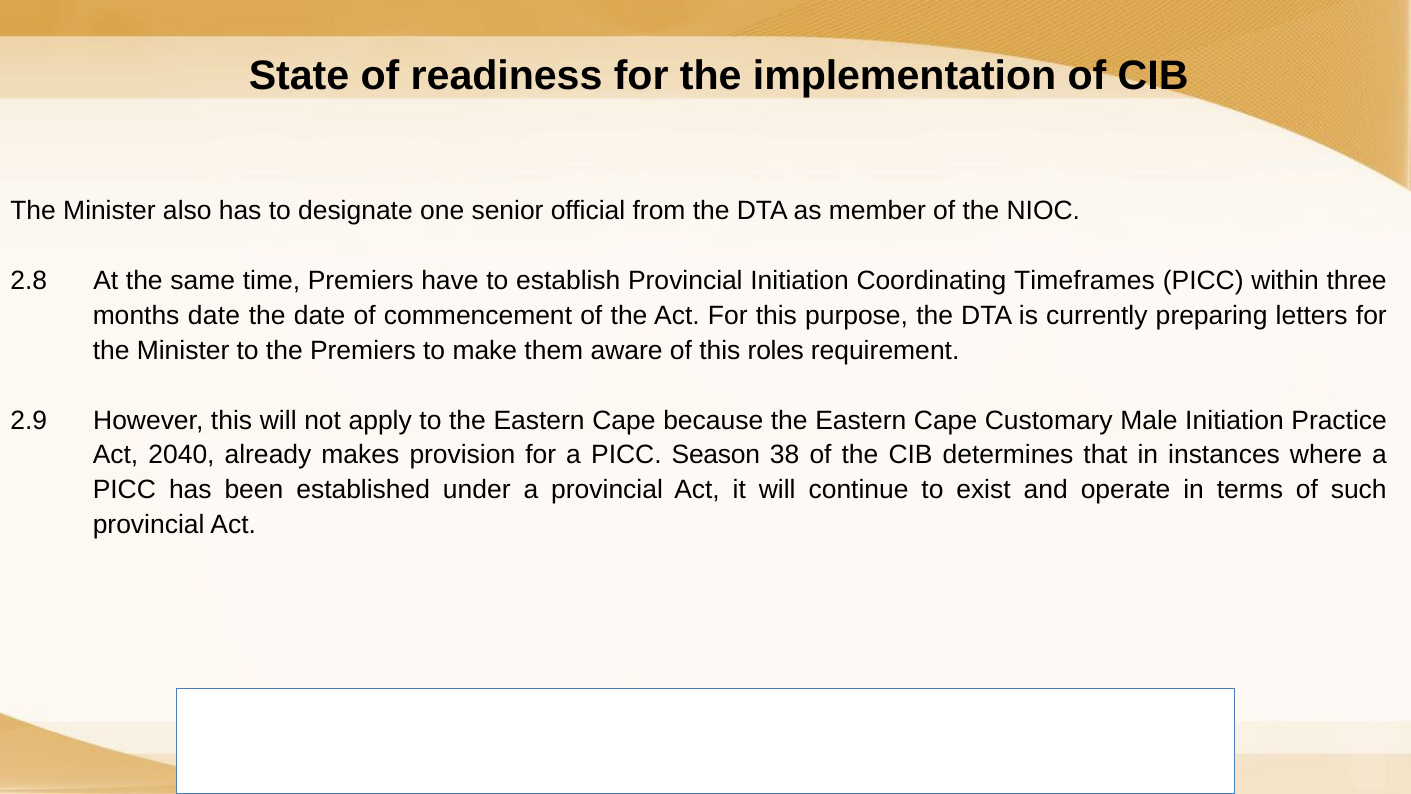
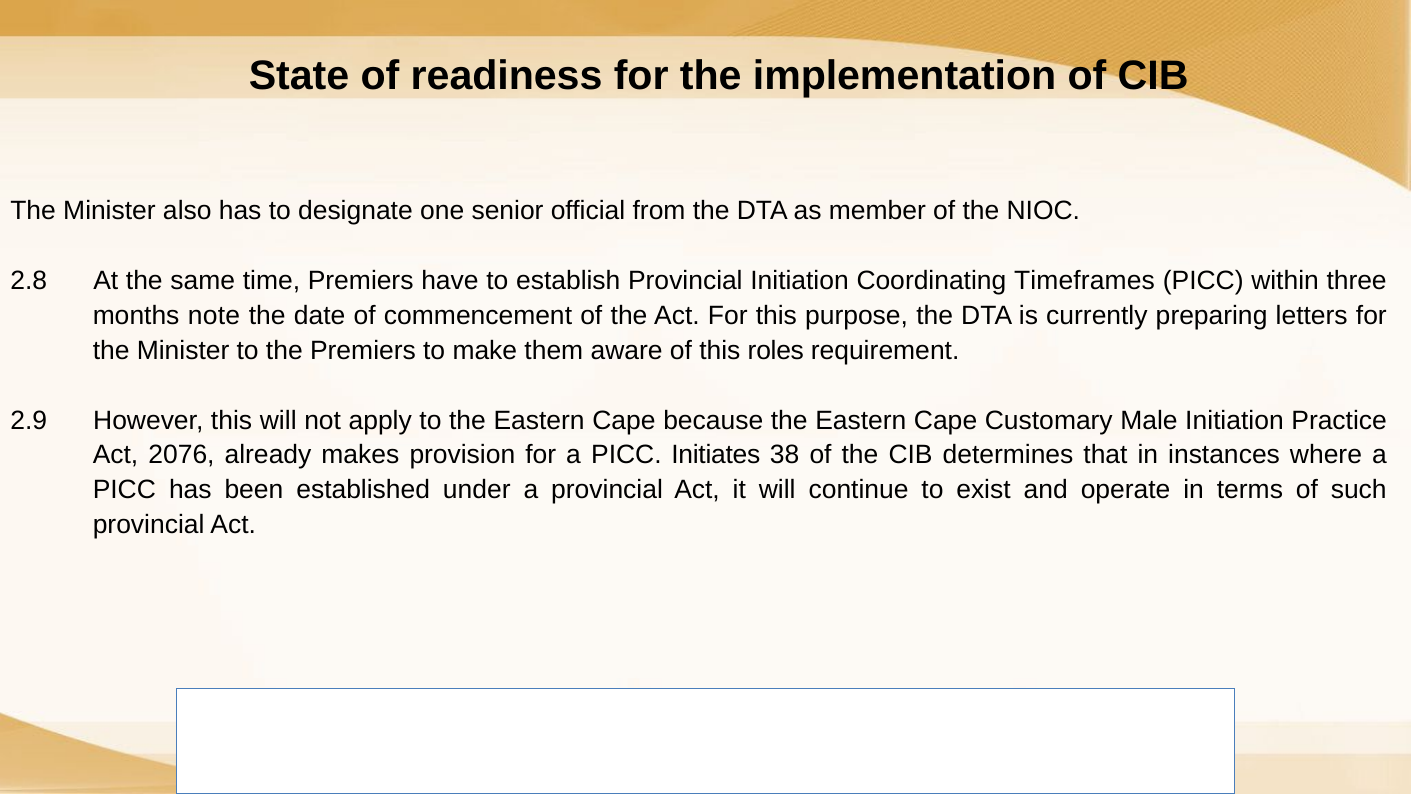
months date: date -> note (214, 315)
2040: 2040 -> 2076 (182, 455)
Season: Season -> Initiates (716, 455)
